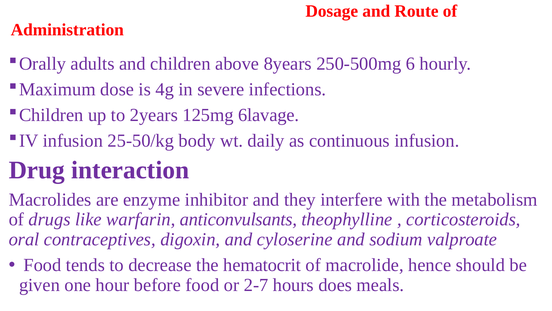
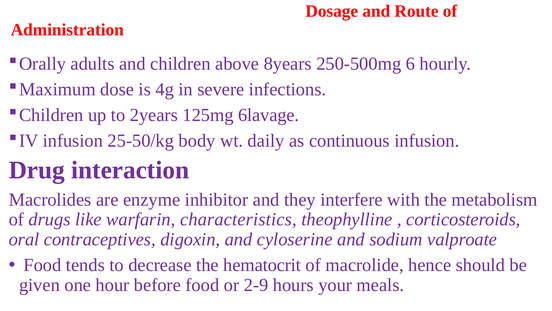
anticonvulsants: anticonvulsants -> characteristics (238, 219)
2-7: 2-7 -> 2-9 (256, 285)
does: does -> your (335, 285)
